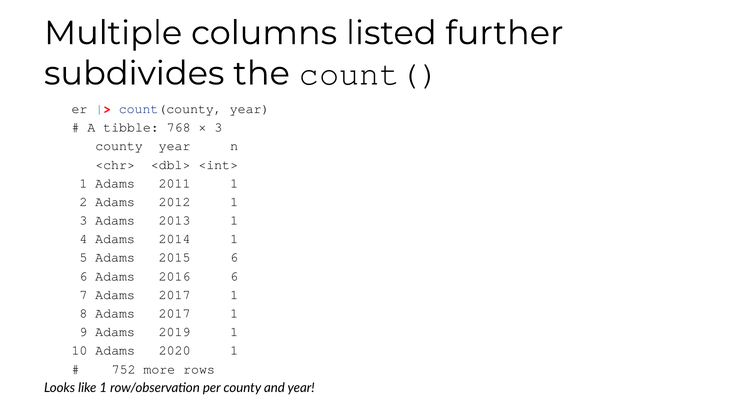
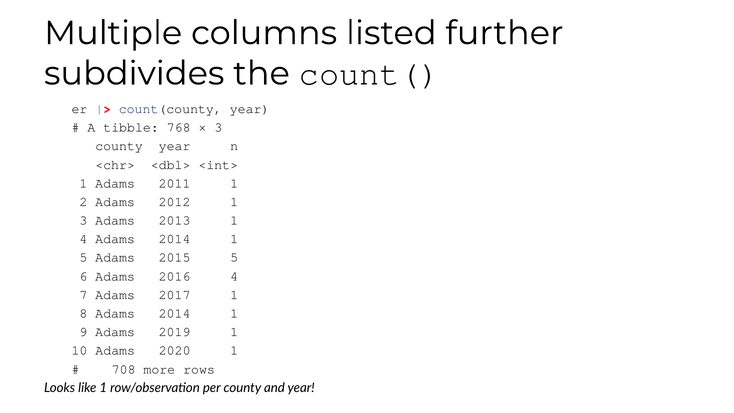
2015 6: 6 -> 5 (234, 258)
2016 6: 6 -> 4 (234, 276)
8 Adams 2017: 2017 -> 2014 (175, 313)
752: 752 -> 708 (124, 369)
